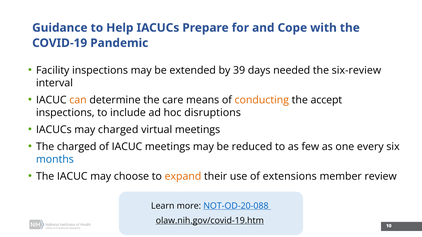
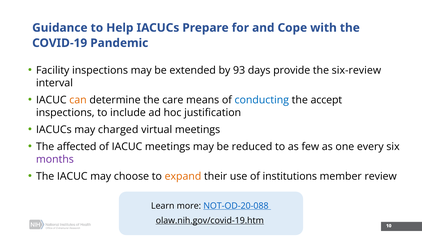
39: 39 -> 93 (239, 70)
needed: needed -> provide (292, 70)
conducting colour: orange -> blue (262, 100)
disruptions: disruptions -> justification (213, 113)
The charged: charged -> affected (77, 147)
months colour: blue -> purple (55, 160)
extensions: extensions -> institutions (290, 177)
